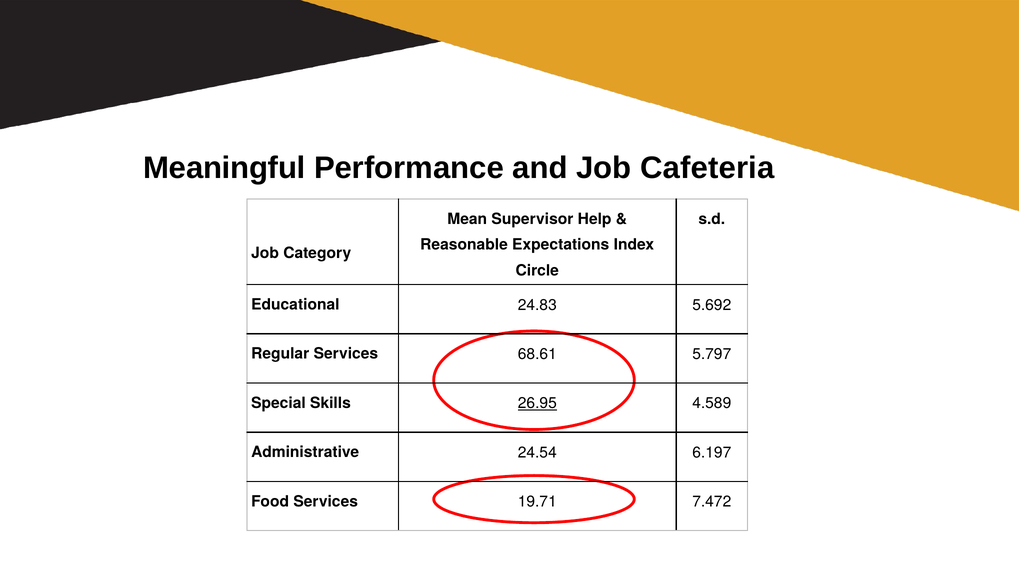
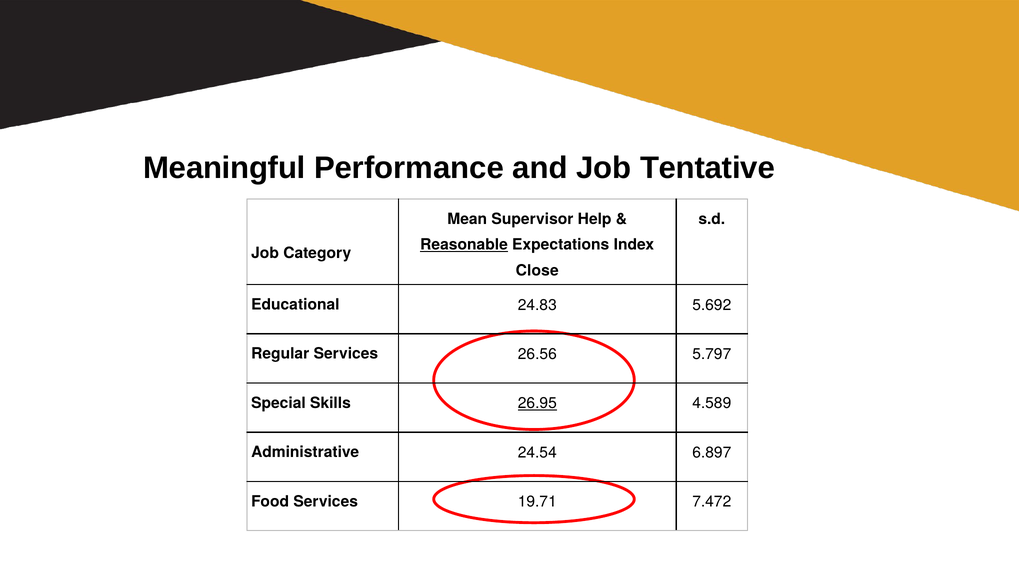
Cafeteria: Cafeteria -> Tentative (707, 168)
Reasonable underline: none -> present (464, 245)
Circle: Circle -> Close (537, 271)
68.61: 68.61 -> 26.56 (537, 354)
6.197: 6.197 -> 6.897 (712, 453)
